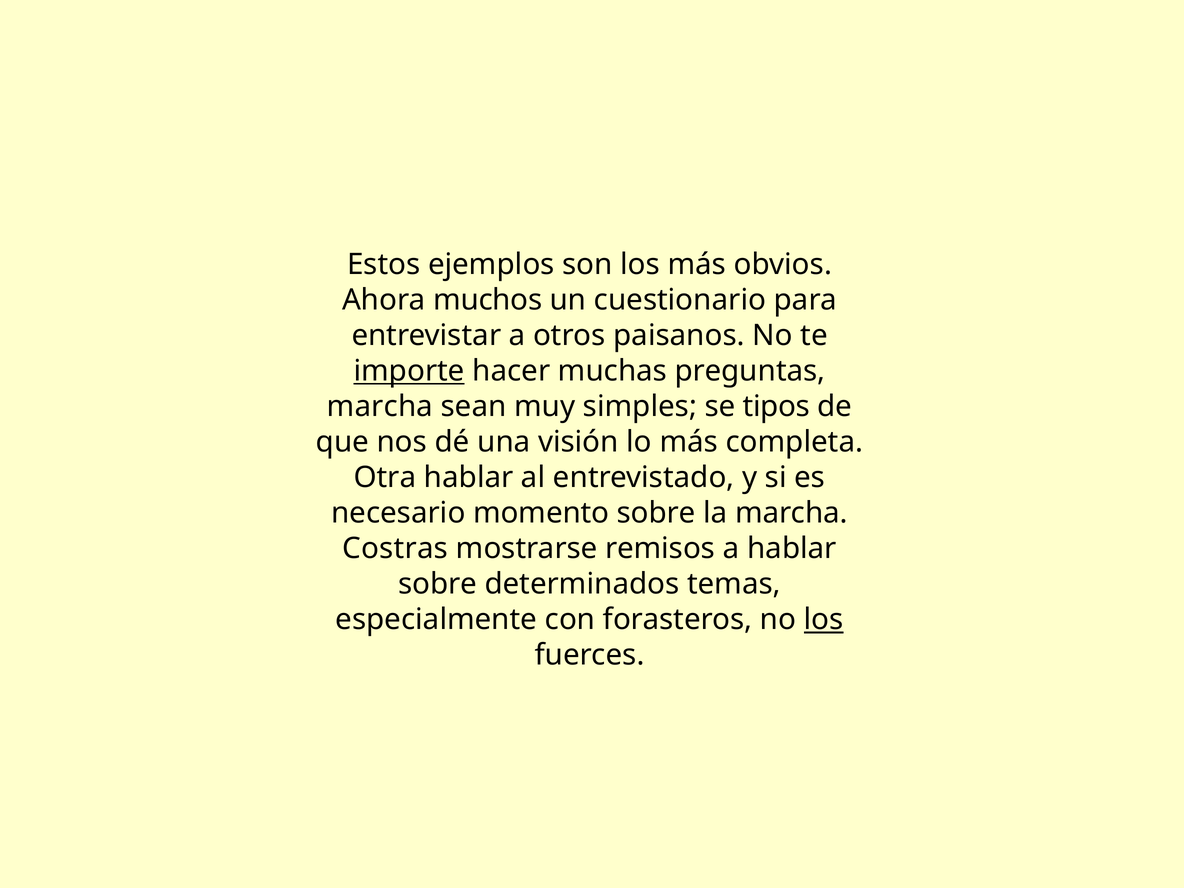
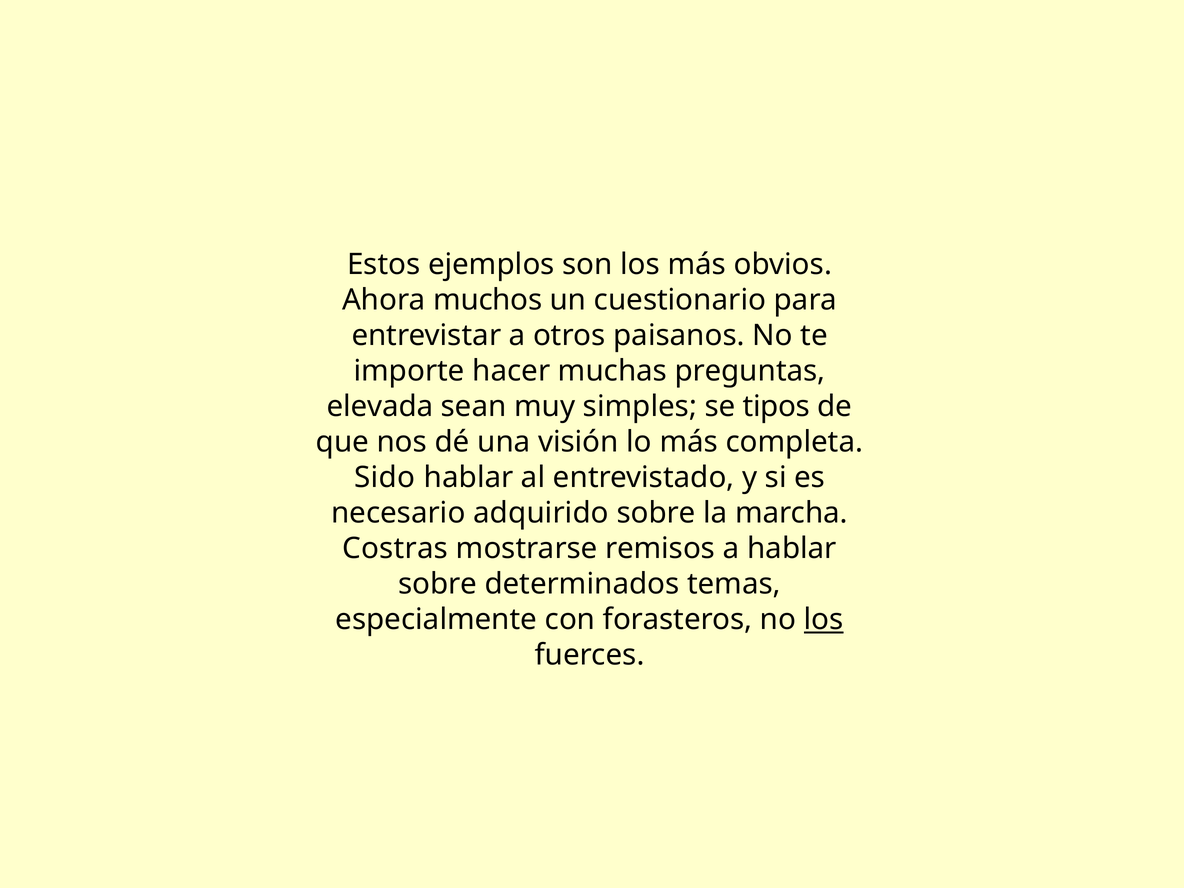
importe underline: present -> none (409, 371)
marcha: marcha -> elevada (380, 407)
Otra: Otra -> Sido (385, 478)
momento: momento -> adquirido (541, 513)
